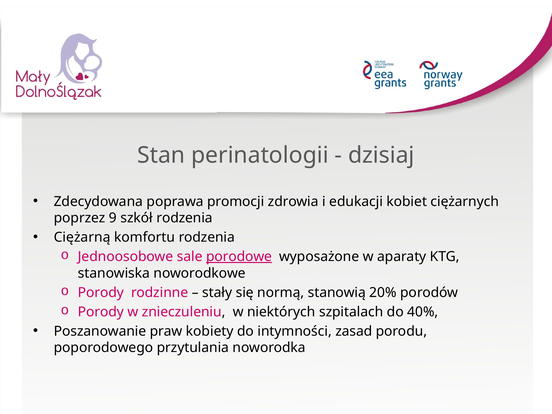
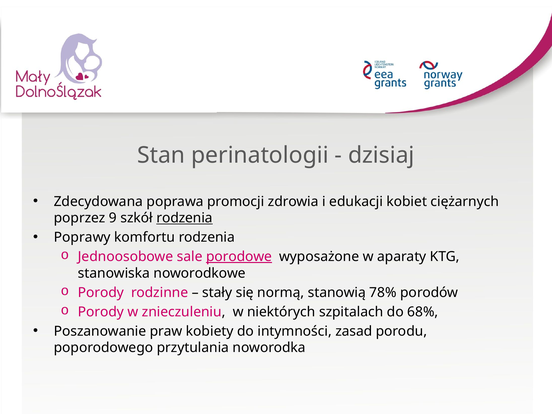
rodzenia underline: none -> present (185, 218)
Ciężarną: Ciężarną -> Poprawy (82, 237)
20%: 20% -> 78% (383, 293)
40%: 40% -> 68% (423, 312)
